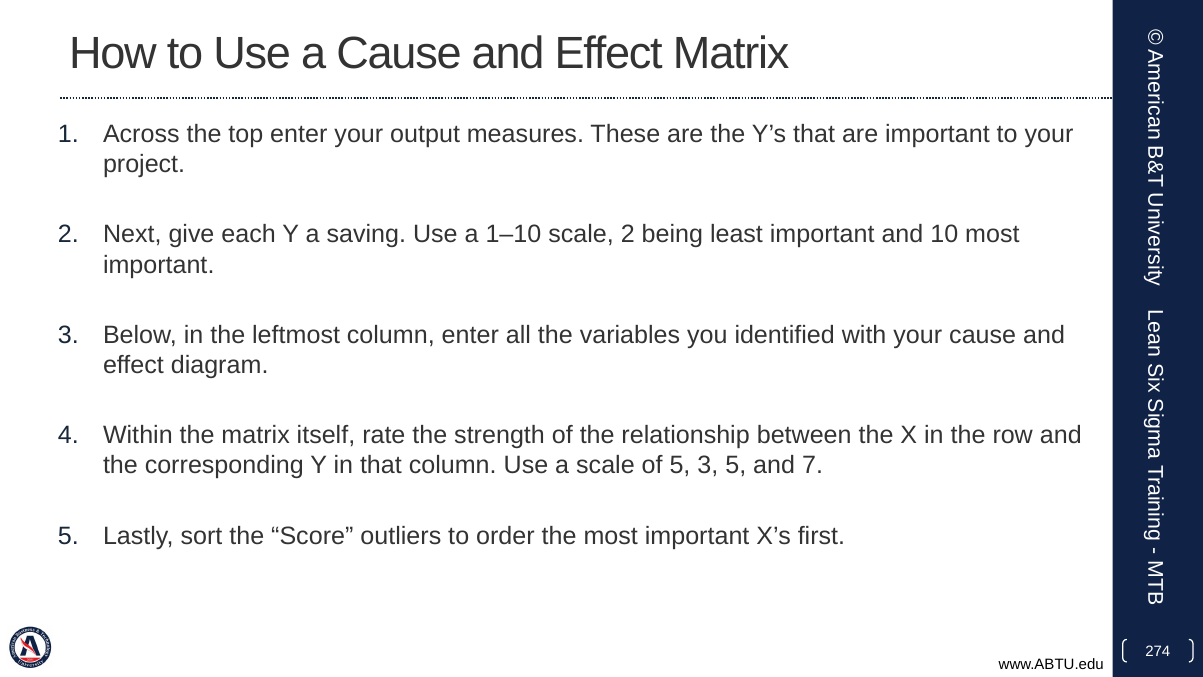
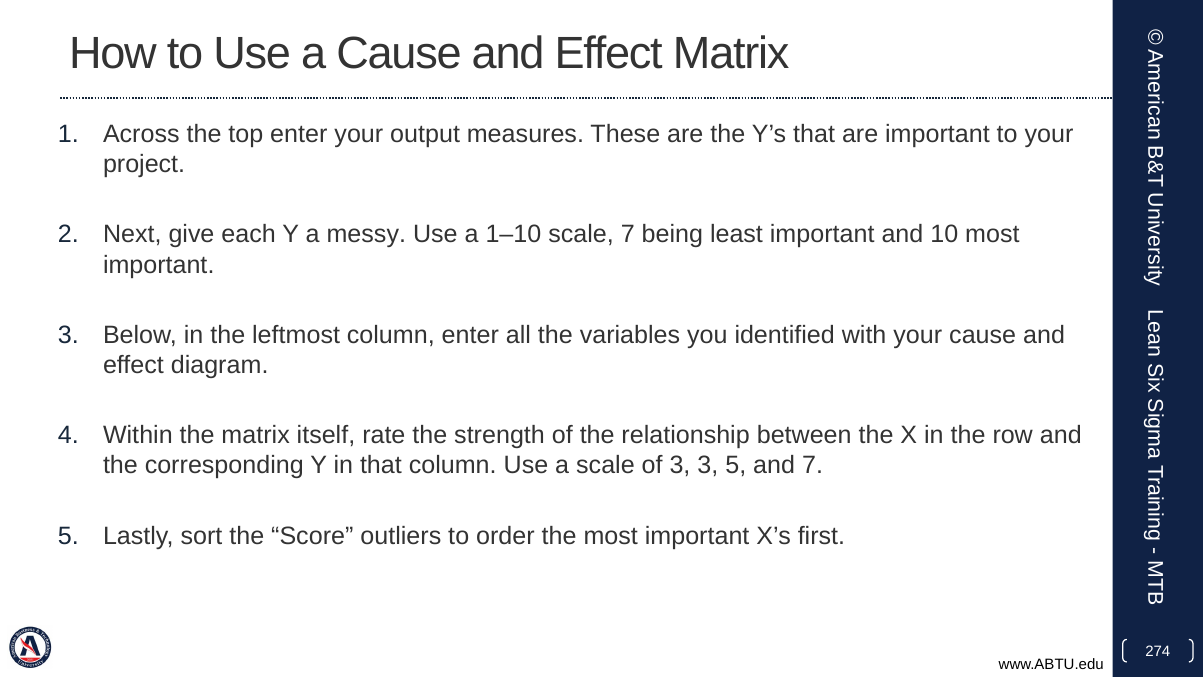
saving: saving -> messy (366, 235)
scale 2: 2 -> 7 (628, 235)
of 5: 5 -> 3 (680, 465)
